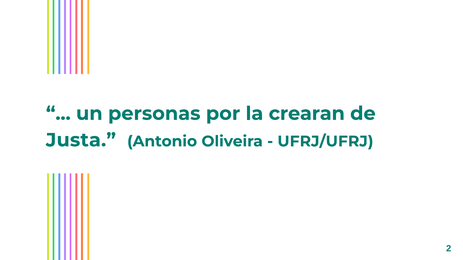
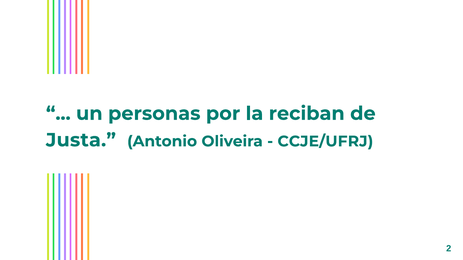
crearan: crearan -> reciban (307, 114)
UFRJ/UFRJ: UFRJ/UFRJ -> CCJE/UFRJ (325, 142)
